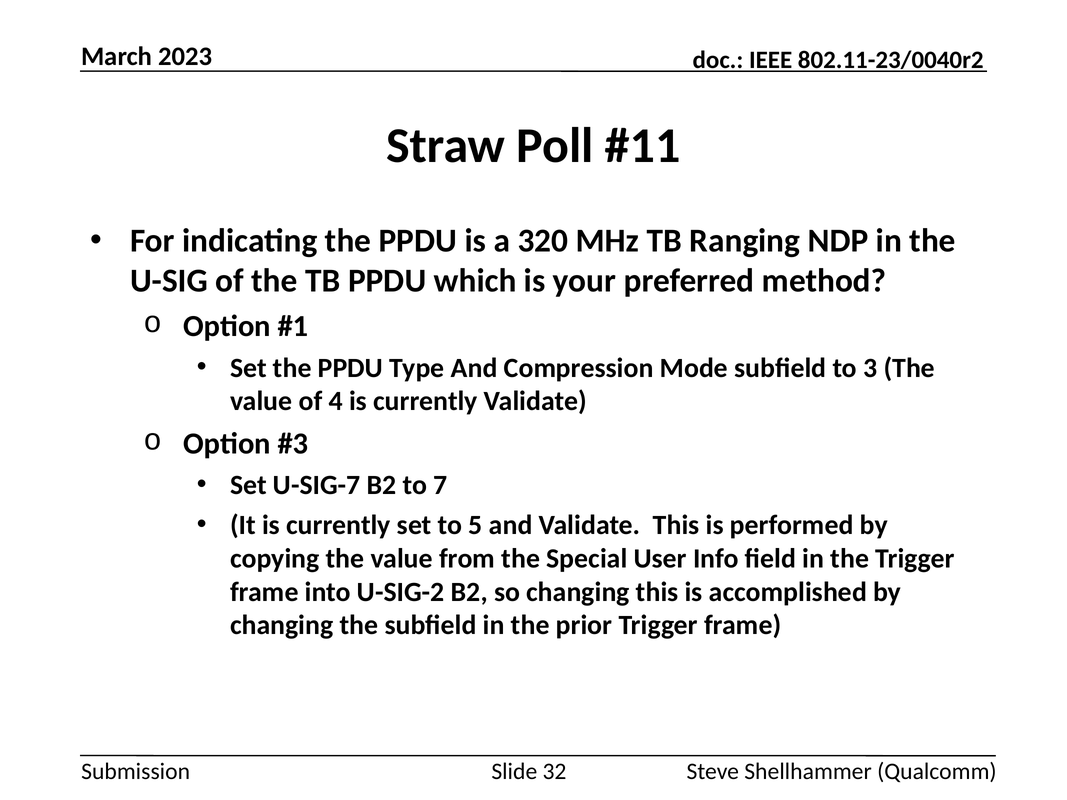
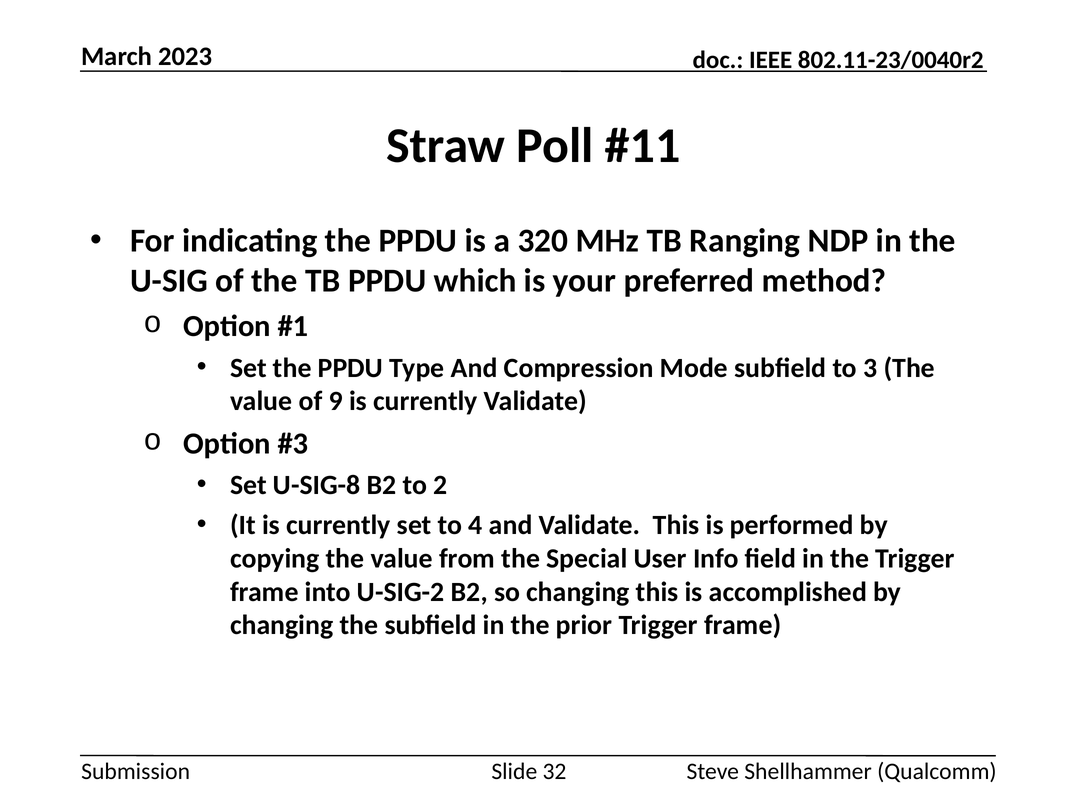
4: 4 -> 9 (336, 401)
U-SIG-7: U-SIG-7 -> U-SIG-8 (317, 485)
7: 7 -> 2 (440, 485)
5: 5 -> 4 (475, 525)
